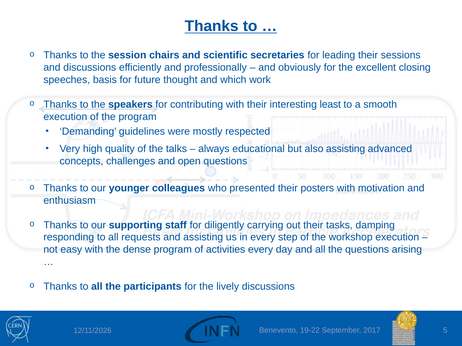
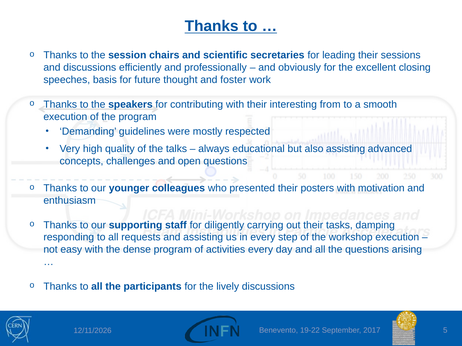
which: which -> foster (233, 80)
least: least -> from (330, 104)
